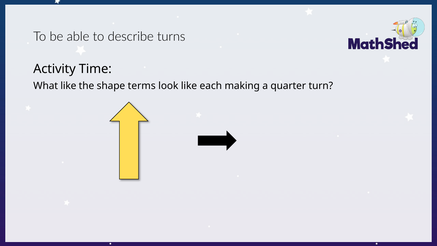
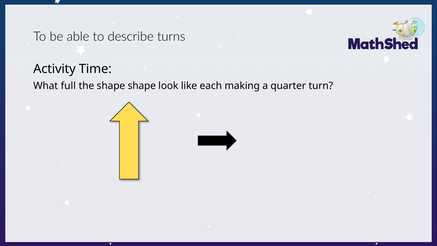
What like: like -> full (68, 86)
shape terms: terms -> shape (142, 86)
